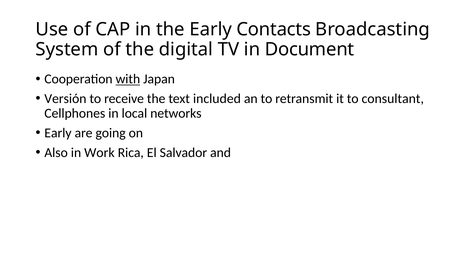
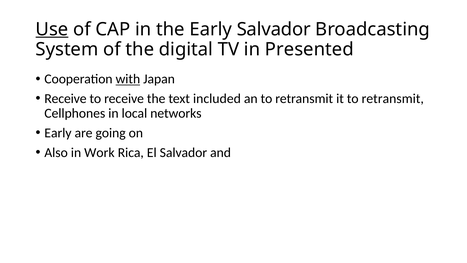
Use underline: none -> present (52, 29)
Early Contacts: Contacts -> Salvador (274, 29)
Document: Document -> Presented (309, 49)
Versión: Versión -> Receive (65, 99)
it to consultant: consultant -> retransmit (393, 99)
